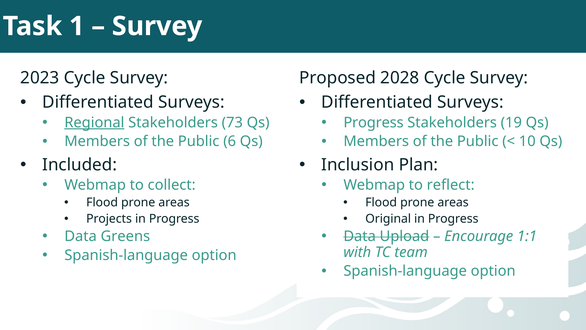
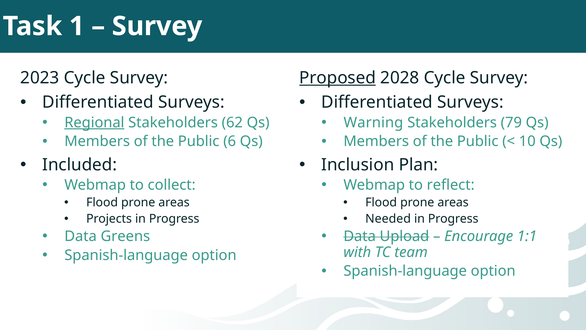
Proposed underline: none -> present (338, 78)
73: 73 -> 62 (232, 122)
Progress: Progress -> Warning (373, 122)
19: 19 -> 79 (511, 122)
Original: Original -> Needed (388, 219)
